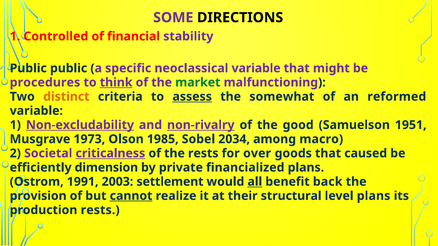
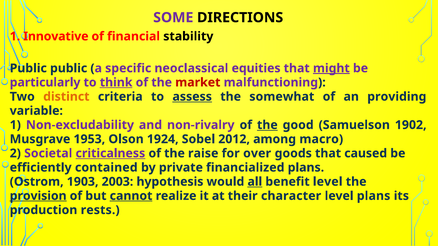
Controlled: Controlled -> Innovative (56, 36)
stability colour: purple -> black (188, 36)
neoclassical variable: variable -> equities (256, 68)
might underline: none -> present (331, 68)
procedures: procedures -> particularly (45, 83)
market colour: green -> red (198, 83)
reformed: reformed -> providing (397, 97)
Non-excludability underline: present -> none (80, 125)
non-rivalry underline: present -> none (201, 125)
the underline: none -> present (267, 125)
1951: 1951 -> 1902 (411, 125)
1973: 1973 -> 1953 (89, 139)
1985: 1985 -> 1924 (163, 139)
2034: 2034 -> 2012 (234, 139)
the rests: rests -> raise (203, 154)
dimension: dimension -> contained (106, 168)
1991: 1991 -> 1903 (83, 182)
settlement: settlement -> hypothesis (170, 182)
benefit back: back -> level (328, 182)
provision underline: none -> present (38, 196)
structural: structural -> character (291, 196)
